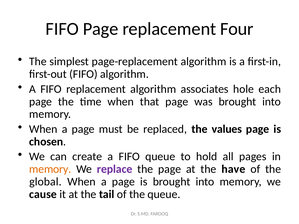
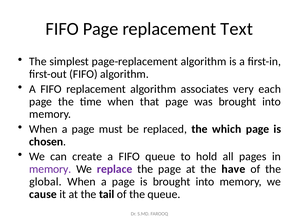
Four: Four -> Text (237, 29)
hole: hole -> very (243, 89)
values: values -> which (227, 129)
memory colour: orange -> purple (50, 169)
